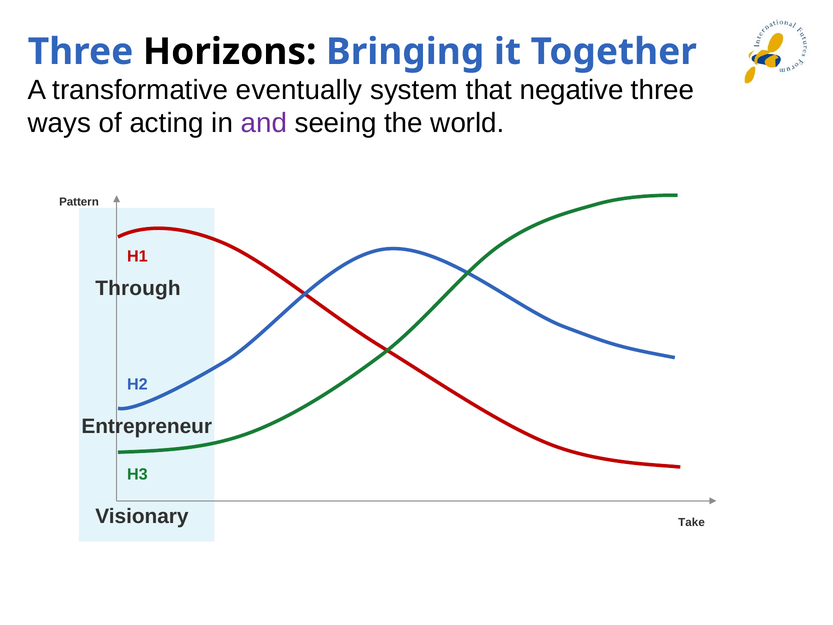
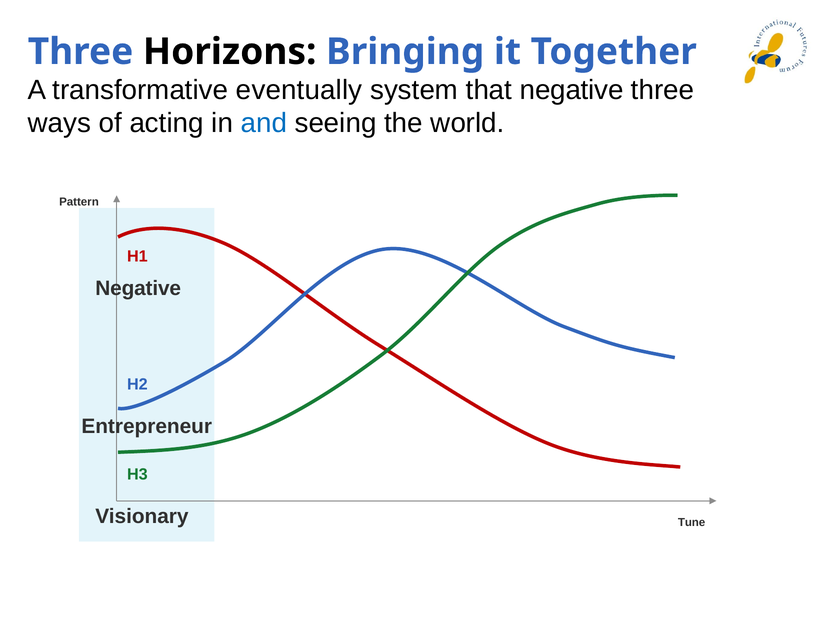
and colour: purple -> blue (264, 123)
Through: Through -> Negative (138, 288)
Take: Take -> Tune (692, 522)
